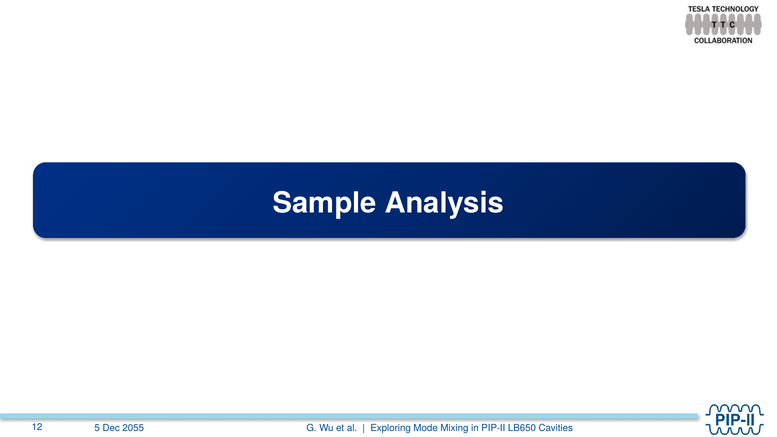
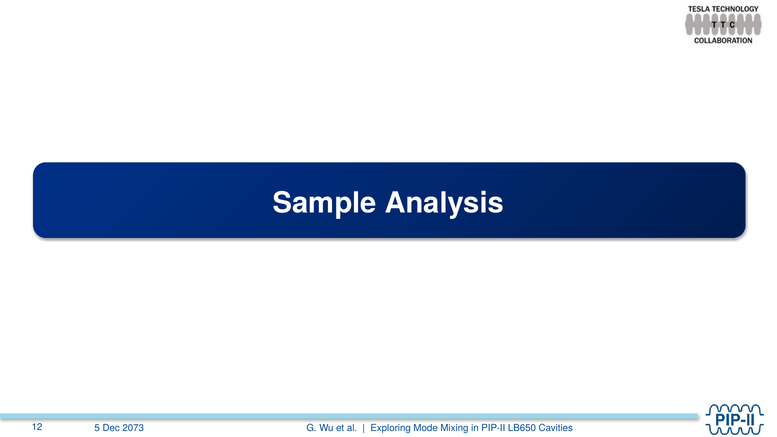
2055: 2055 -> 2073 (133, 428)
